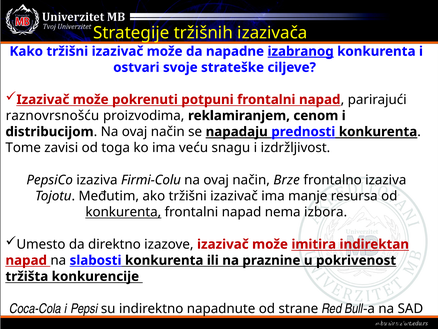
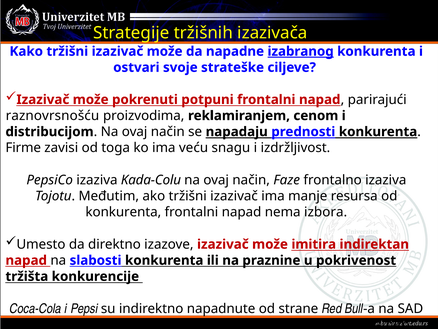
Tome: Tome -> Firme (23, 148)
Firmi-Colu: Firmi-Colu -> Kada-Colu (151, 180)
Brze: Brze -> Faze (287, 180)
konkurenta underline: present -> none (123, 212)
